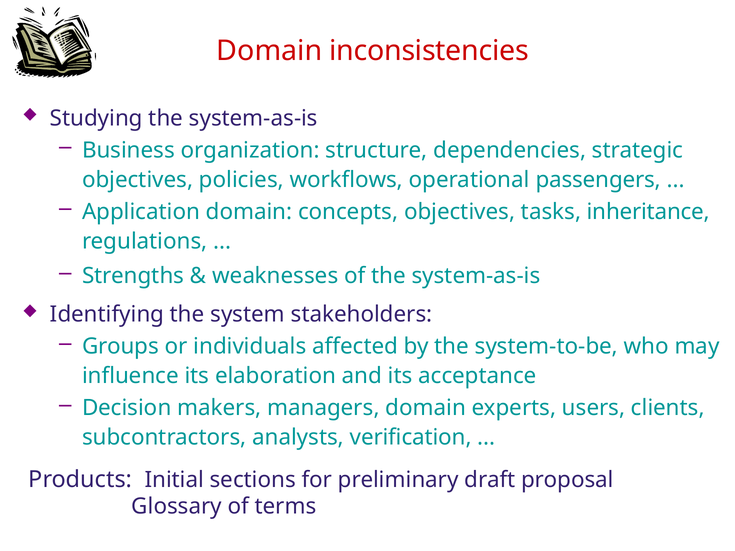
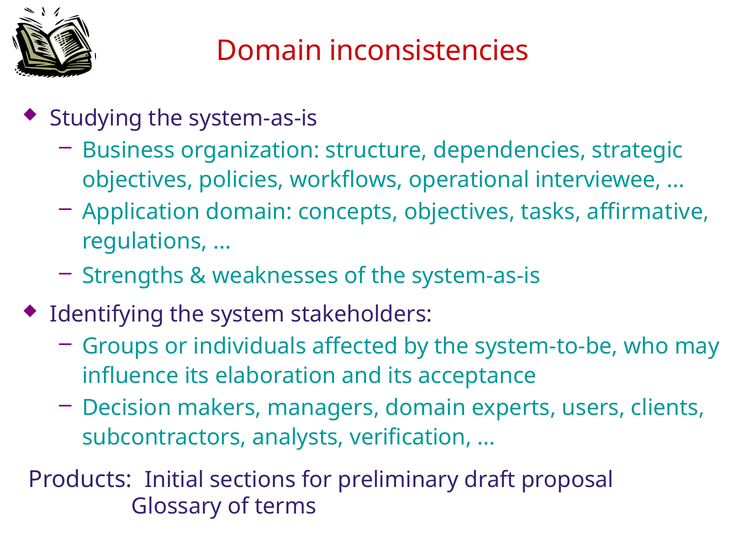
passengers: passengers -> interviewee (598, 180)
inheritance: inheritance -> affirmative (648, 212)
